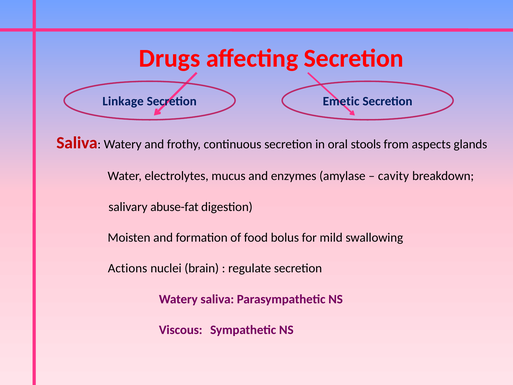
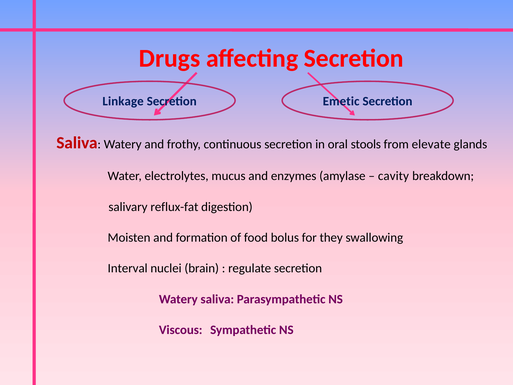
aspects: aspects -> elevate (431, 144)
abuse-fat: abuse-fat -> reflux-fat (174, 207)
mild: mild -> they (331, 237)
Actions: Actions -> Interval (128, 268)
